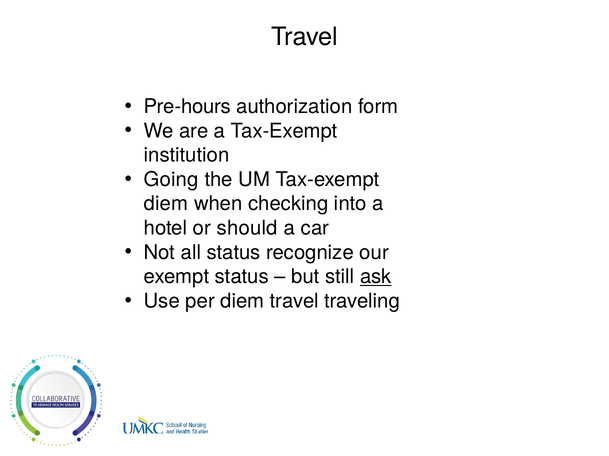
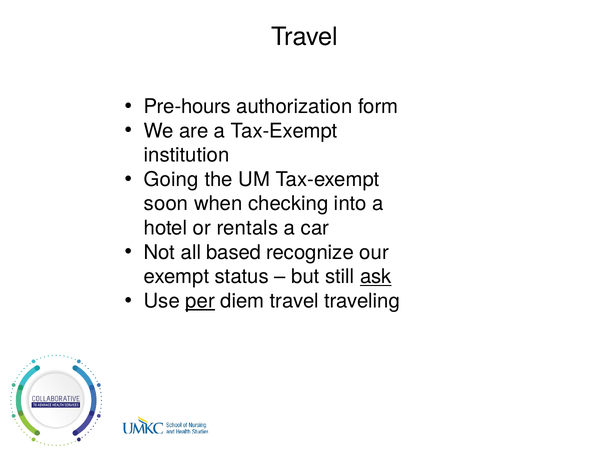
diem: diem -> soon (166, 204)
should: should -> rentals (247, 228)
all status: status -> based (234, 253)
per underline: none -> present (200, 302)
